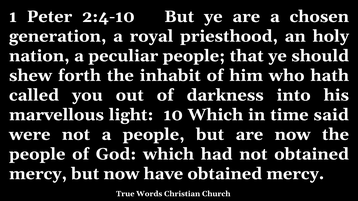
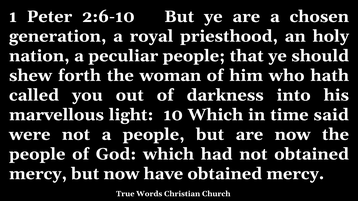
2:4-10: 2:4-10 -> 2:6-10 (108, 17)
inhabit: inhabit -> woman (170, 76)
